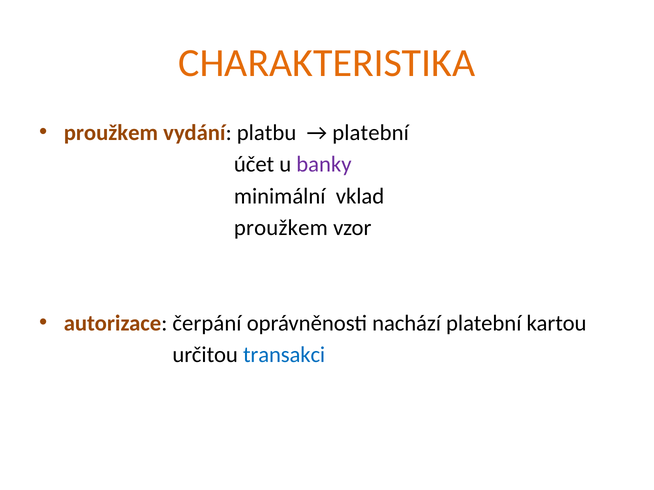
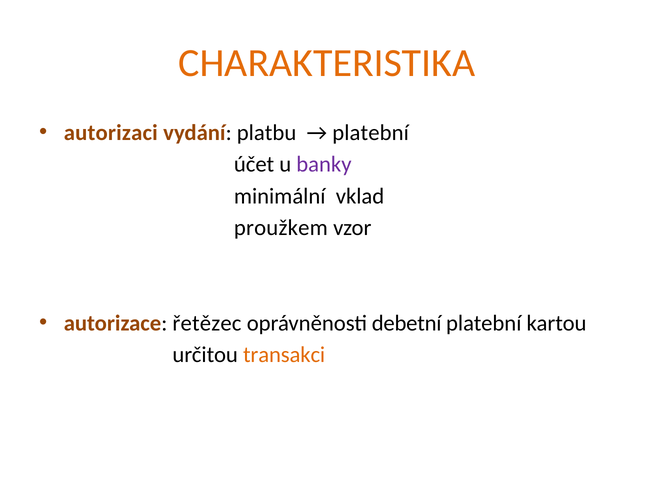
proužkem: proužkem -> autorizaci (111, 133)
čerpání: čerpání -> řetězec (207, 323)
nachází: nachází -> debetní (407, 323)
transakci colour: blue -> orange (284, 355)
